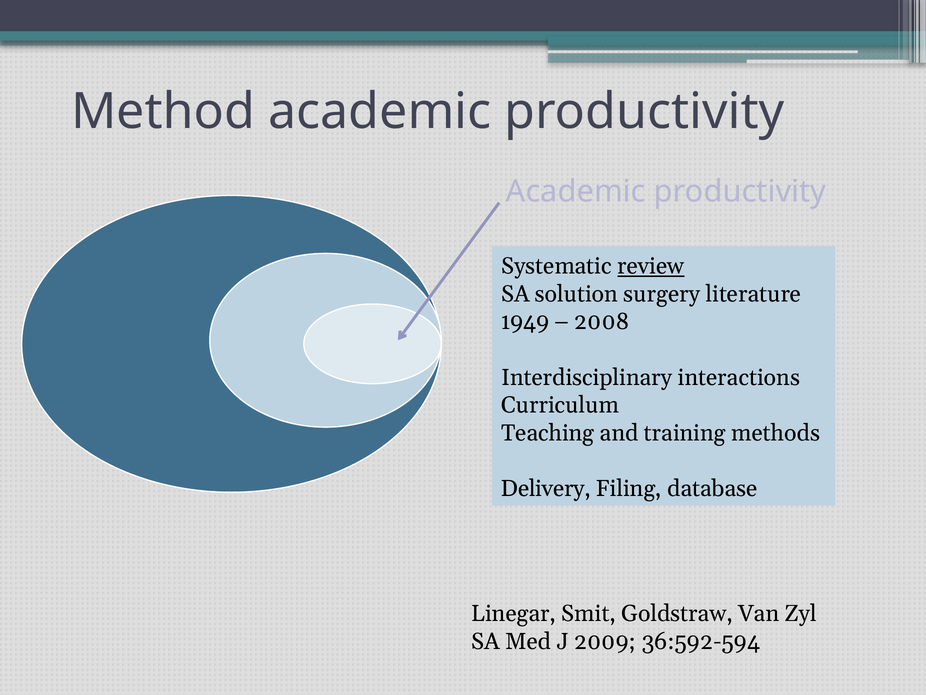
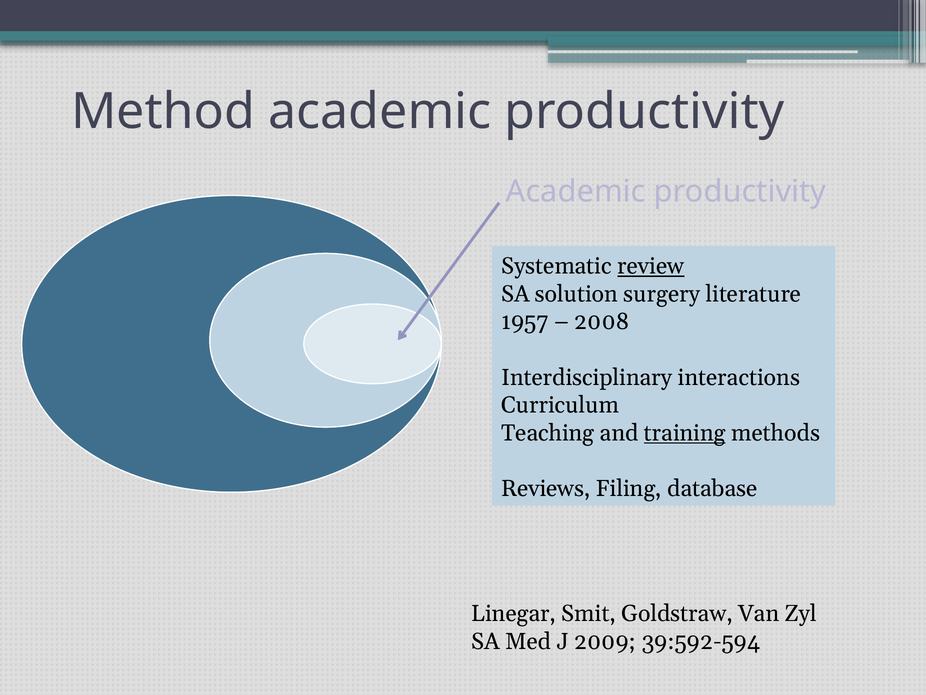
1949: 1949 -> 1957 (525, 322)
training underline: none -> present (685, 433)
Delivery: Delivery -> Reviews (546, 488)
36:592-594: 36:592-594 -> 39:592-594 (701, 641)
